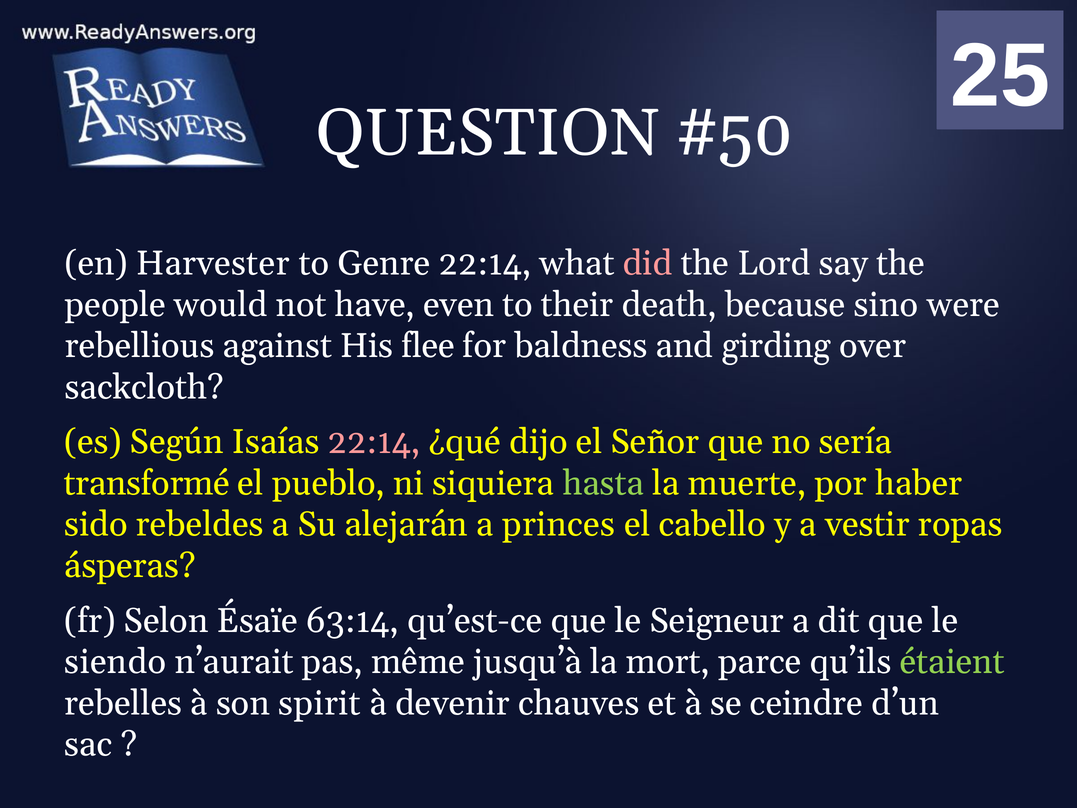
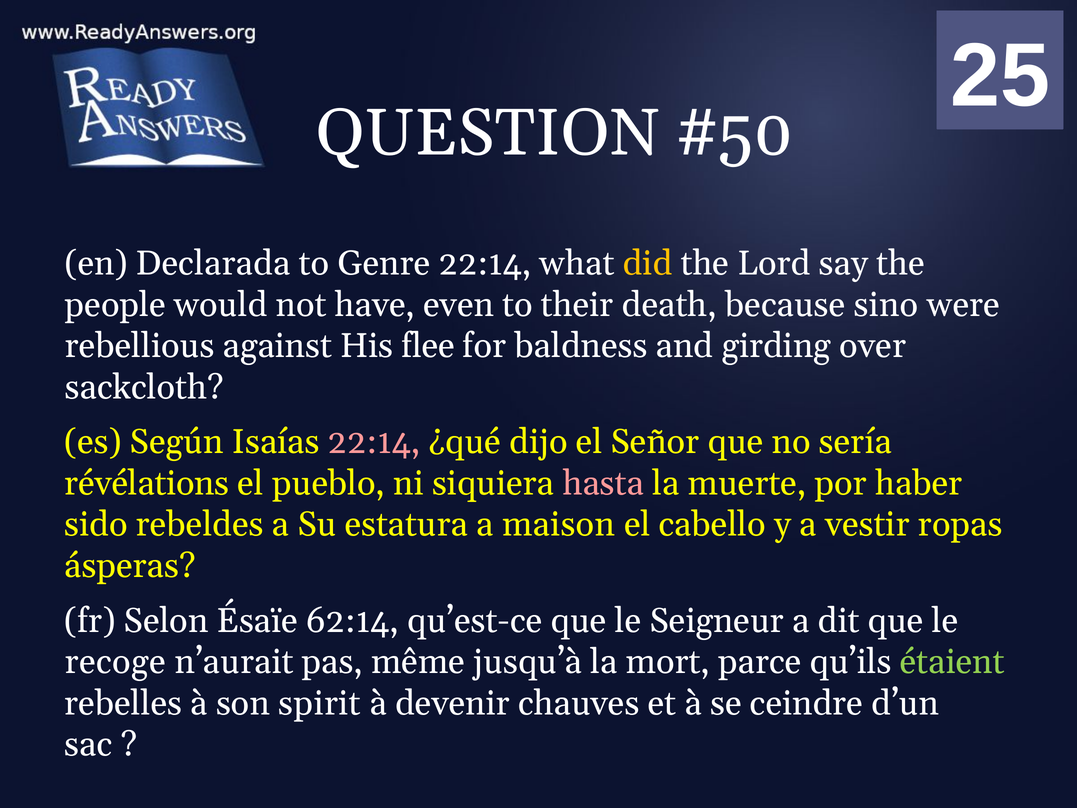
Harvester: Harvester -> Declarada (213, 263)
did colour: pink -> yellow (647, 263)
transformé: transformé -> révélations (147, 483)
hasta colour: light green -> pink (603, 483)
alejarán: alejarán -> estatura (406, 524)
princes: princes -> maison (559, 524)
63:14: 63:14 -> 62:14 (353, 621)
siendo: siendo -> recoge (115, 662)
